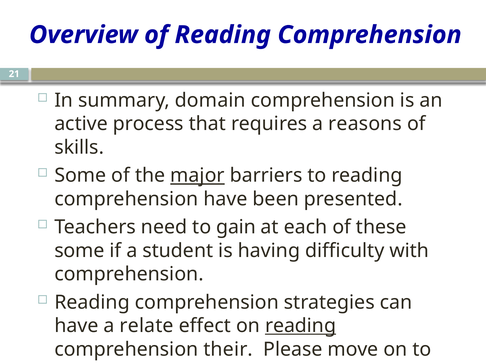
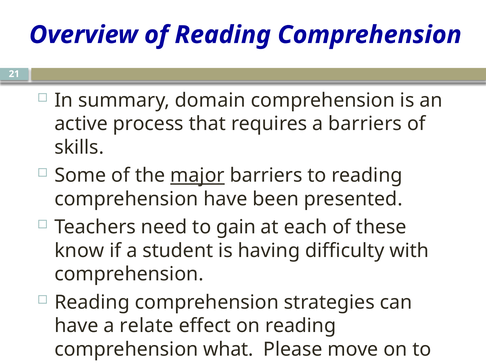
a reasons: reasons -> barriers (365, 124)
some: some -> know (79, 251)
reading underline: present -> none (301, 326)
their: their -> what (228, 350)
